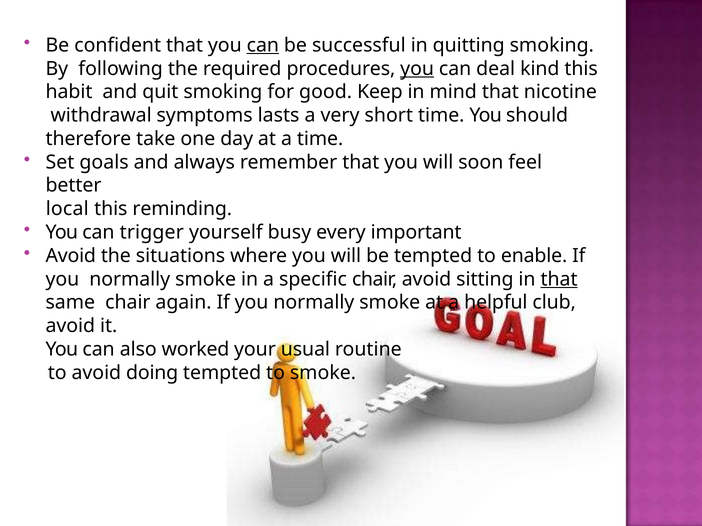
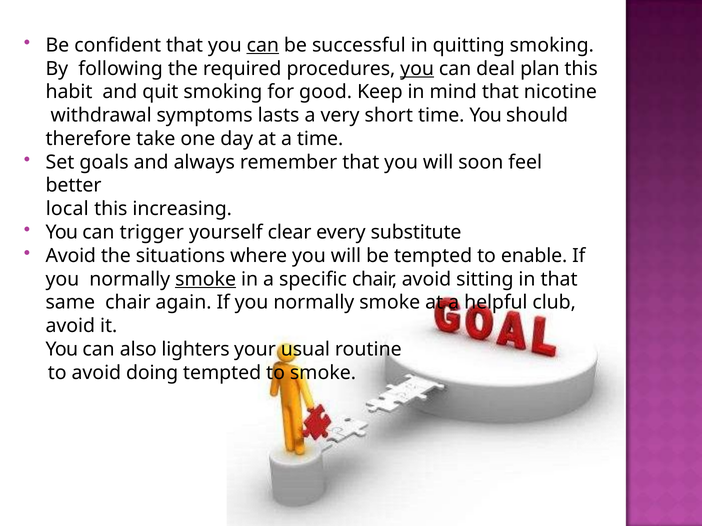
kind: kind -> plan (540, 69)
reminding: reminding -> increasing (182, 209)
busy: busy -> clear (290, 233)
important: important -> substitute (416, 233)
smoke underline: none -> present (206, 279)
that underline: present -> none (559, 279)
worked: worked -> lighters (196, 350)
